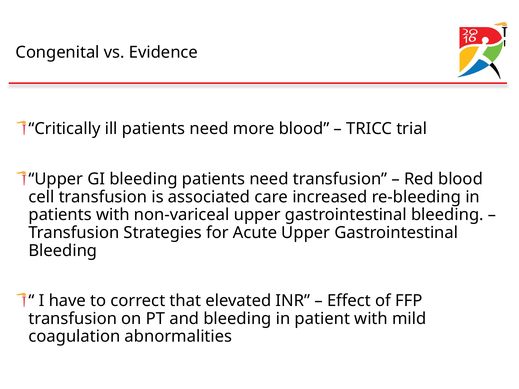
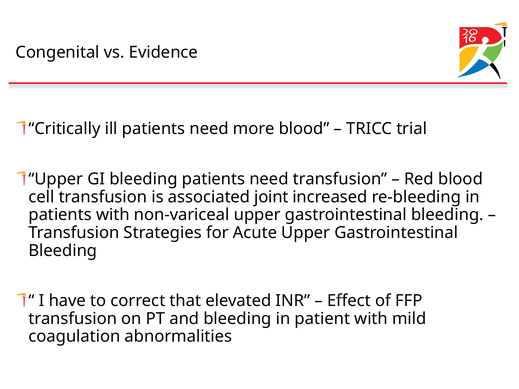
care: care -> joint (271, 197)
